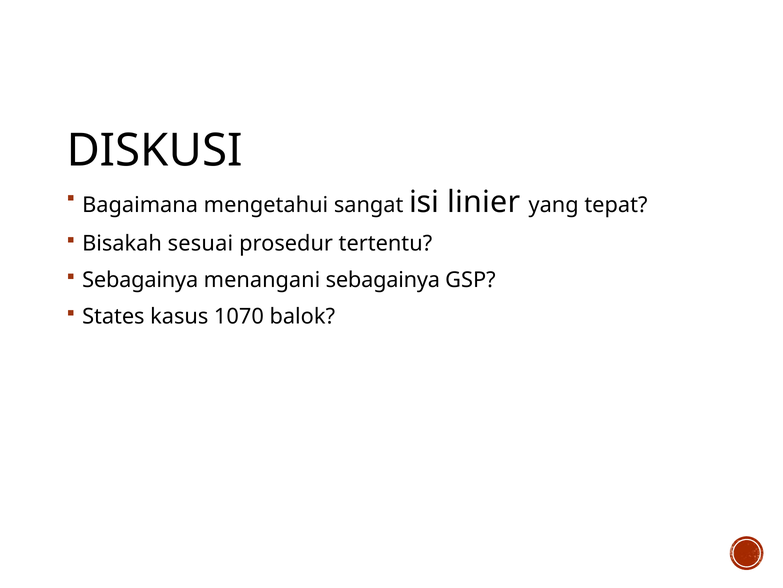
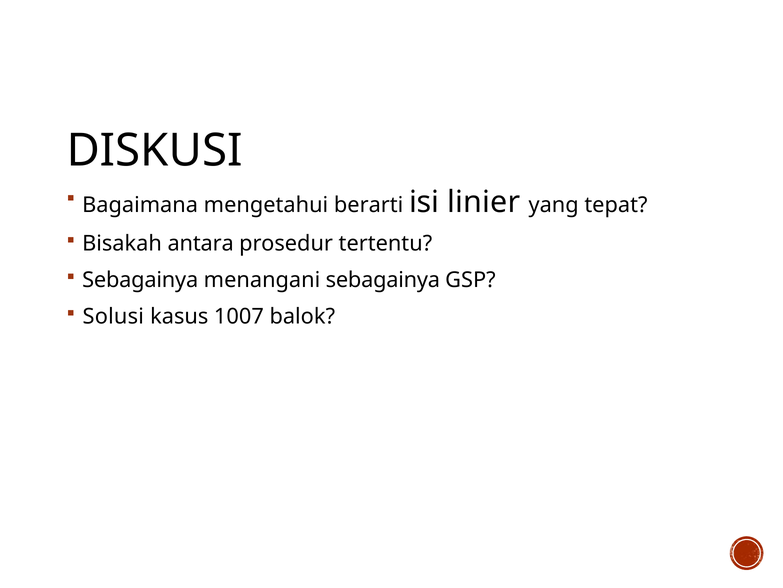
sangat: sangat -> berarti (369, 205)
sesuai: sesuai -> antara (201, 243)
States: States -> Solusi (113, 316)
1070: 1070 -> 1007 (239, 316)
